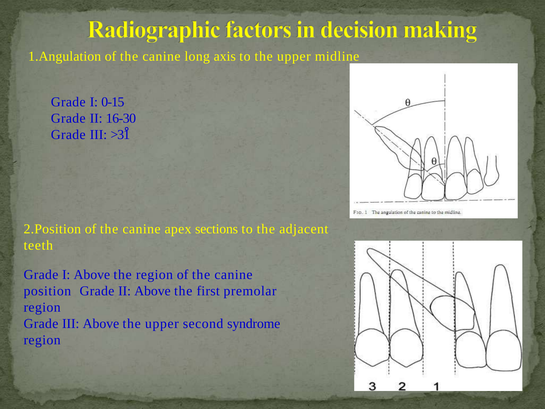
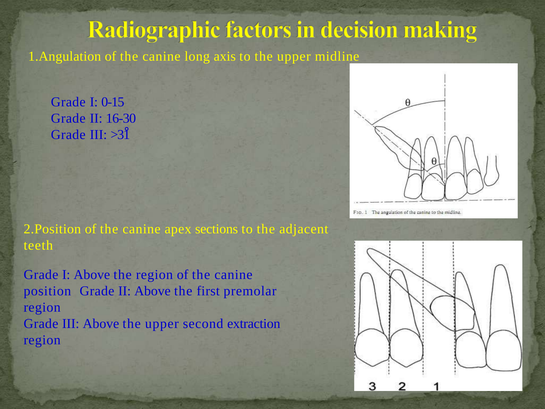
syndrome: syndrome -> extraction (254, 323)
